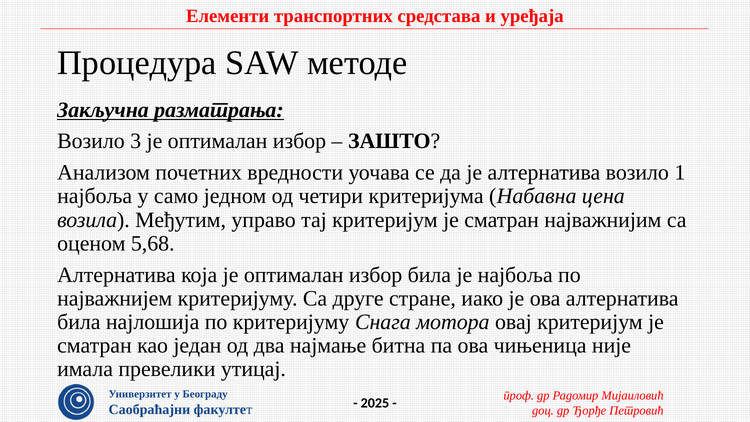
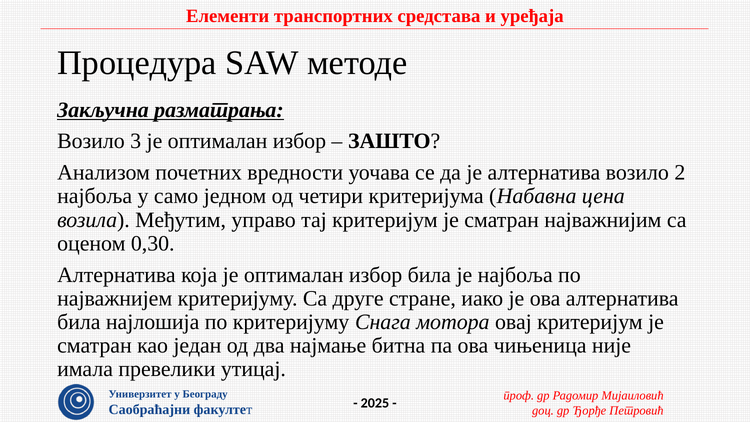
1: 1 -> 2 (680, 173)
5,68: 5,68 -> 0,30 (153, 243)
